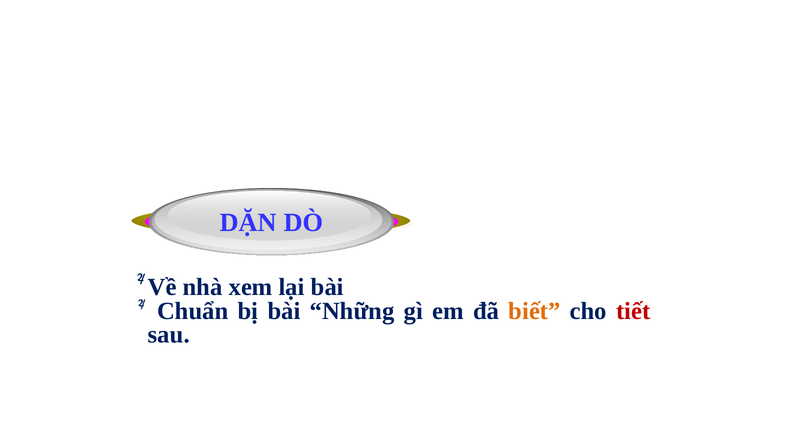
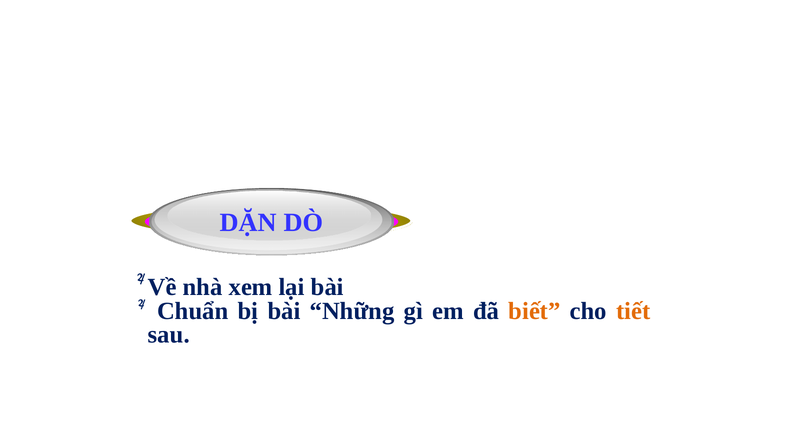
tiết colour: red -> orange (633, 311)
